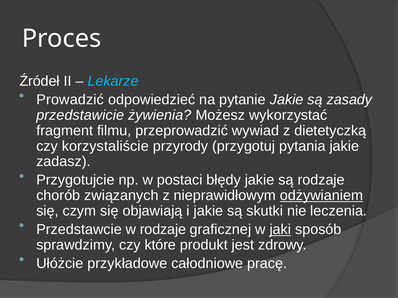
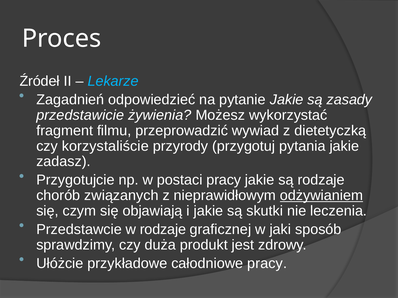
Prowadzić: Prowadzić -> Zagadnień (70, 100)
postaci błędy: błędy -> pracy (224, 180)
jaki underline: present -> none (280, 230)
które: które -> duża (160, 245)
całodniowe pracę: pracę -> pracy (267, 264)
